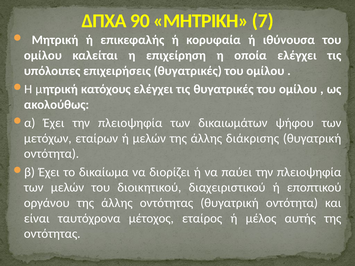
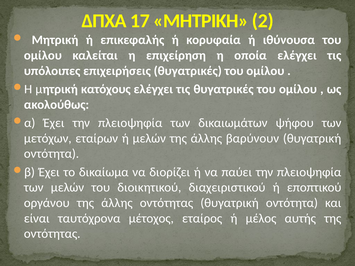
90: 90 -> 17 (140, 21)
7: 7 -> 2 (263, 21)
διάκρισης: διάκρισης -> βαρύνουν (252, 138)
